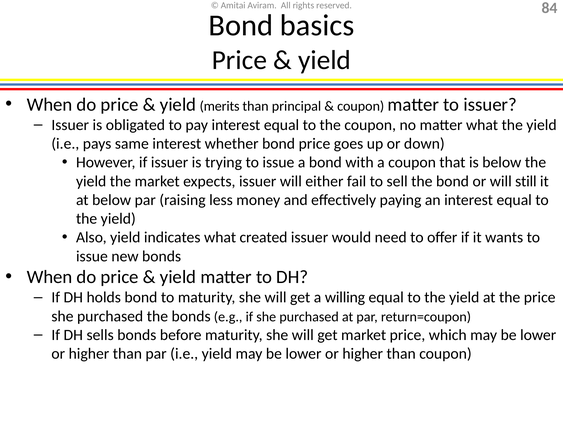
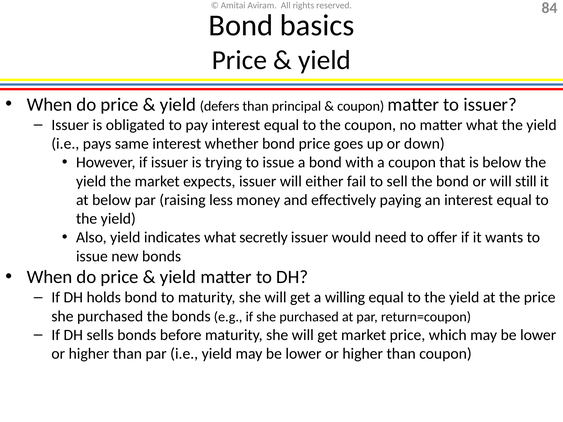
merits: merits -> defers (220, 106)
created: created -> secretly (264, 238)
